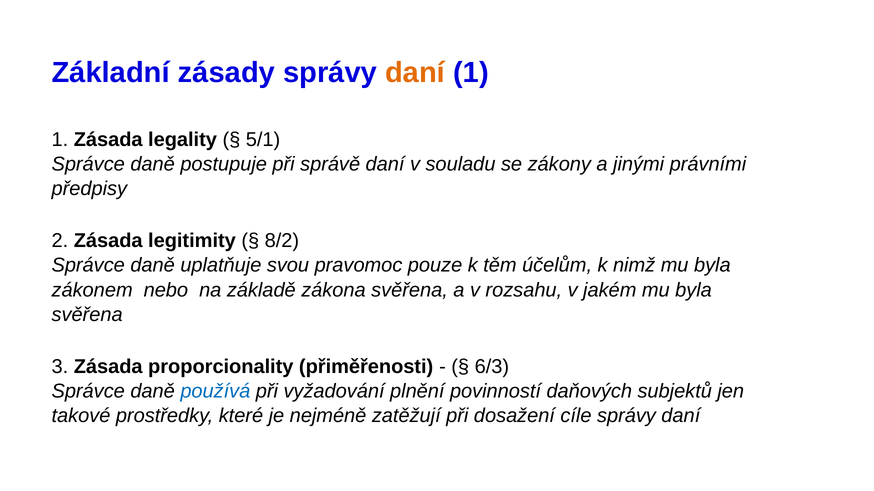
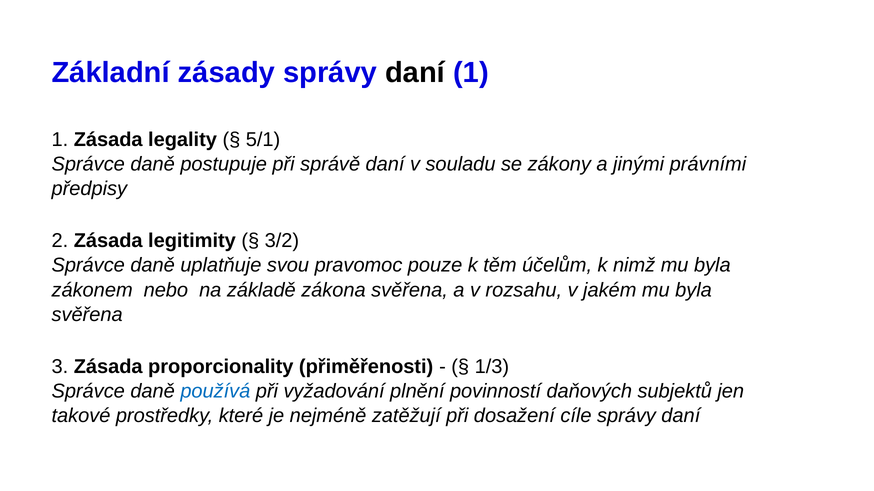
daní colour: orange -> black (415, 73)
8/2: 8/2 -> 3/2 (282, 241)
6/3: 6/3 -> 1/3 (492, 367)
